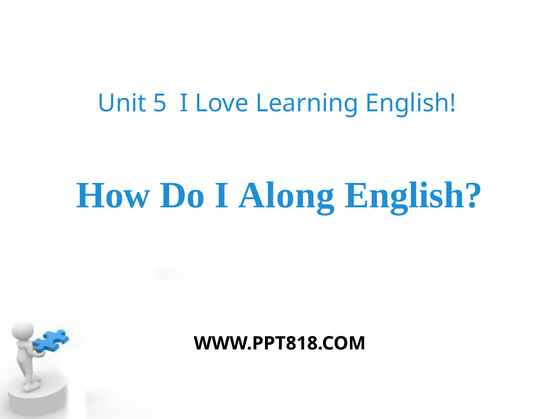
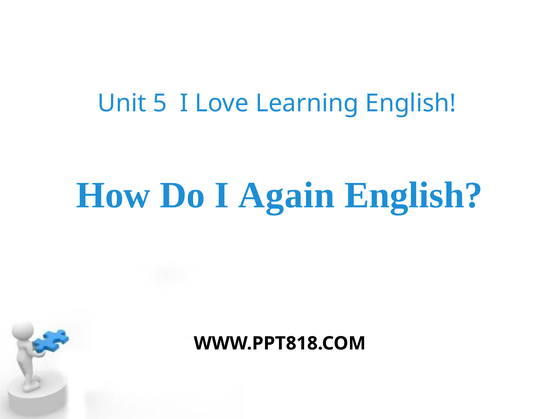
Along: Along -> Again (287, 195)
